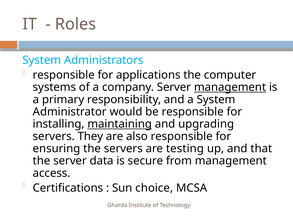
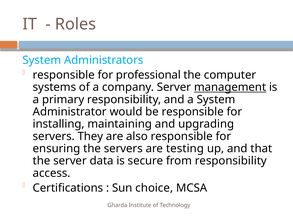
applications: applications -> professional (148, 75)
maintaining underline: present -> none (120, 124)
from management: management -> responsibility (231, 161)
